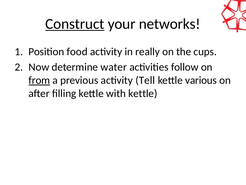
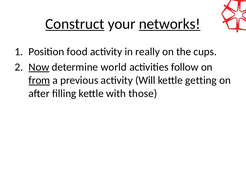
networks underline: none -> present (170, 24)
Now underline: none -> present (39, 67)
water: water -> world (114, 67)
Tell: Tell -> Will (145, 80)
various: various -> getting (201, 80)
with kettle: kettle -> those (143, 93)
